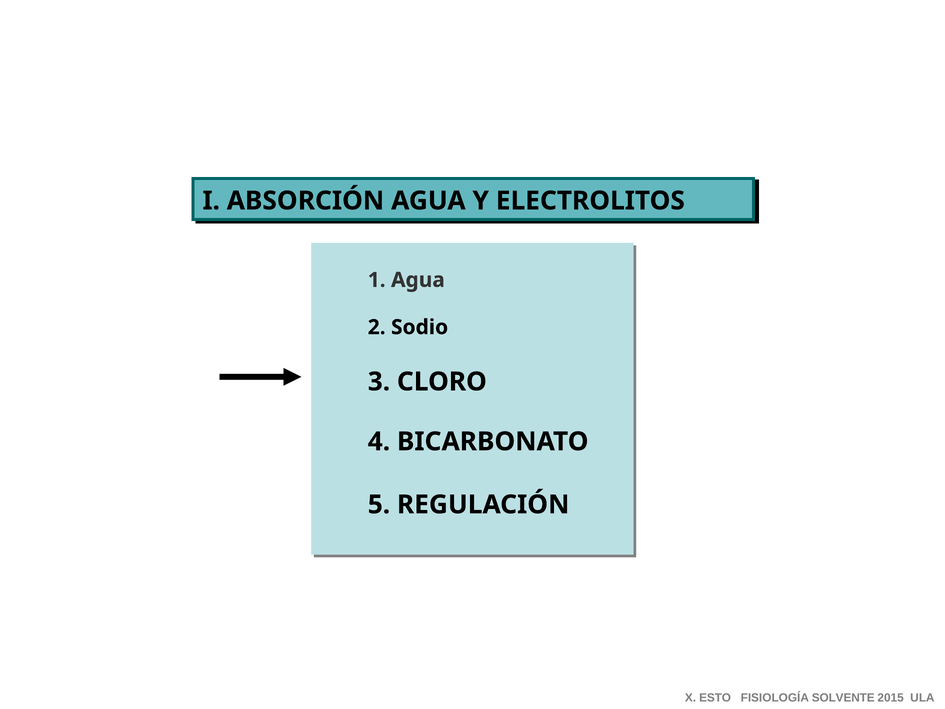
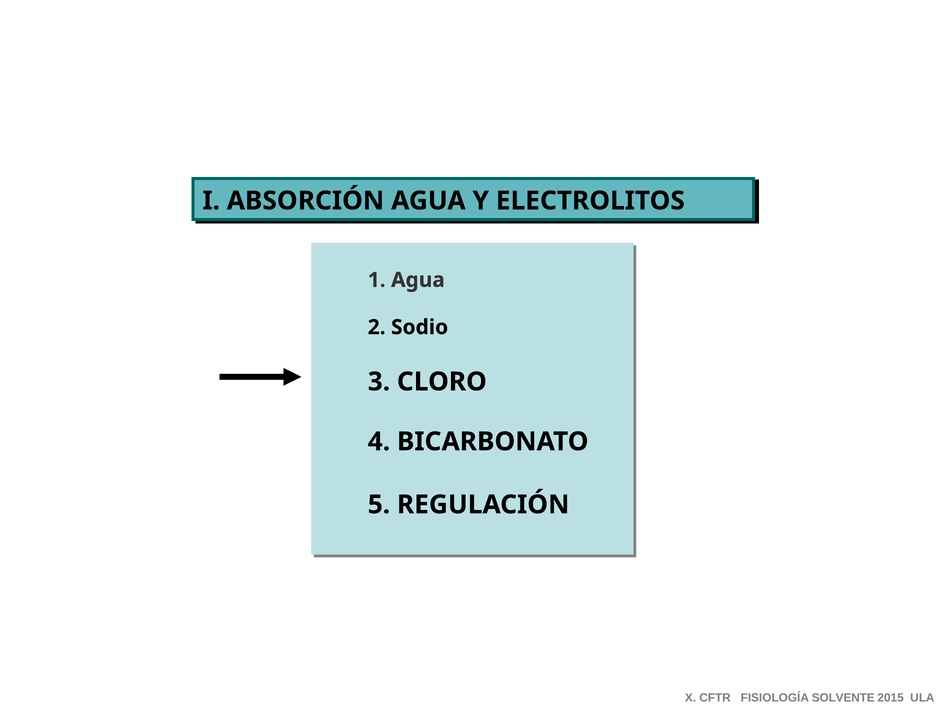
ESTO: ESTO -> CFTR (715, 698)
